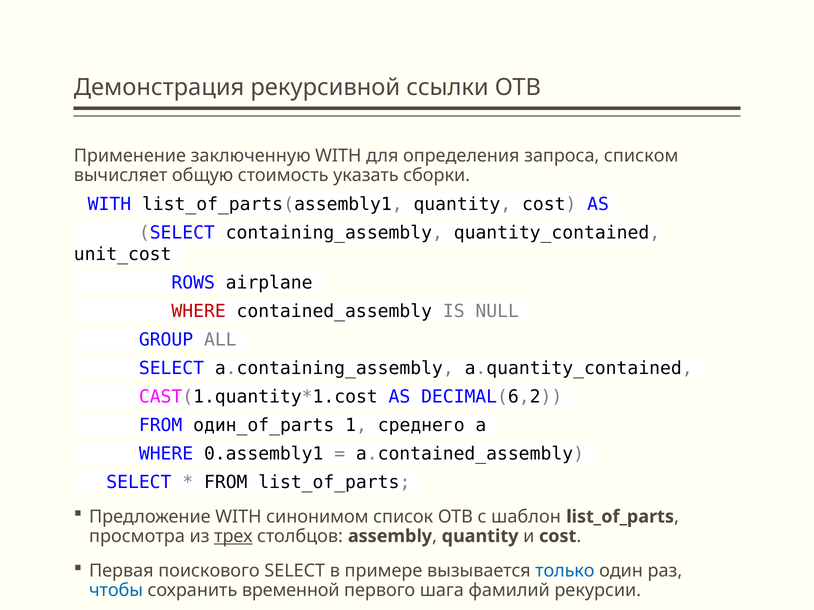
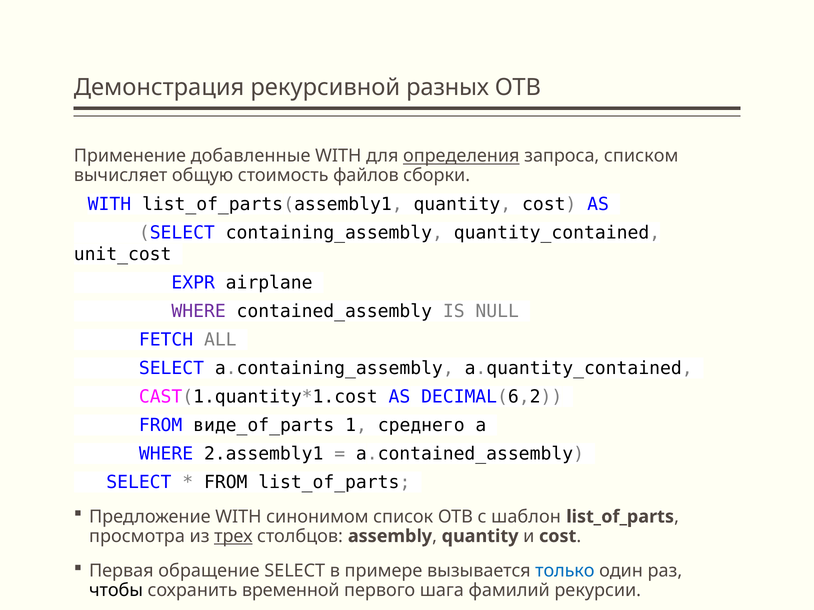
ссылки: ссылки -> разных (448, 87)
заключенную: заключенную -> добавленные (251, 156)
определения underline: none -> present (461, 156)
указать: указать -> файлов (366, 176)
ROWS: ROWS -> EXPR (193, 283)
WHERE colour: red -> purple (199, 312)
GROUP: GROUP -> FETCH (166, 340)
один_of_parts: один_of_parts -> виде_of_parts (264, 426)
0.assembly1: 0.assembly1 -> 2.assembly1 (264, 454)
поискового: поискового -> обращение (209, 571)
чтобы colour: blue -> black (116, 591)
